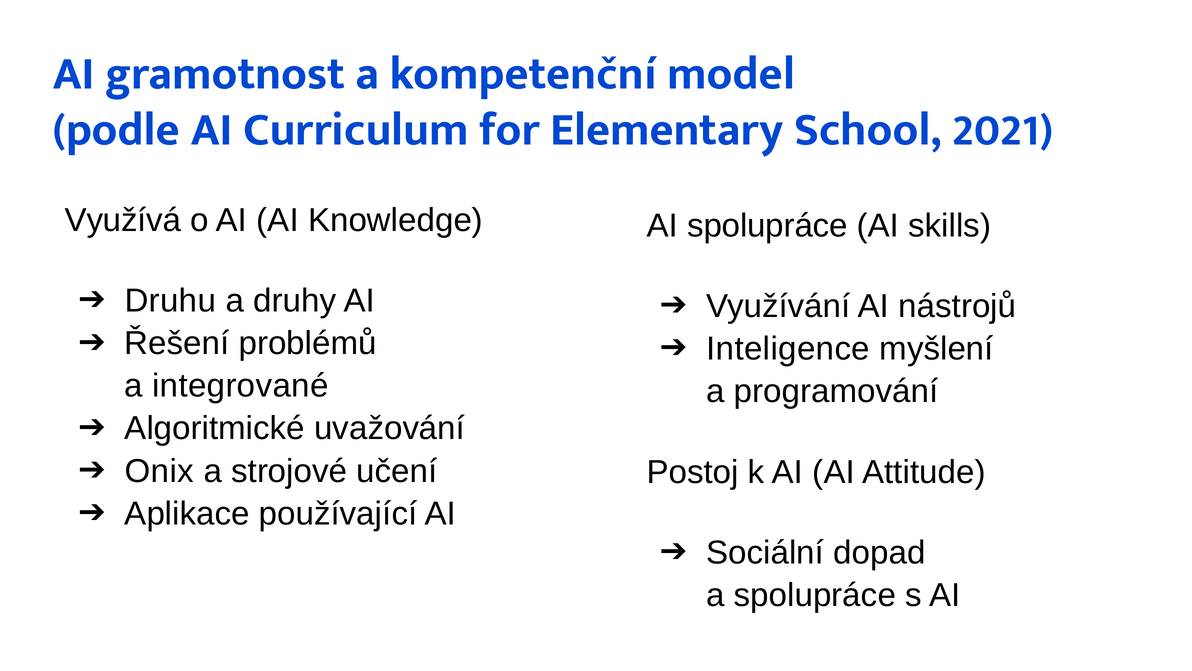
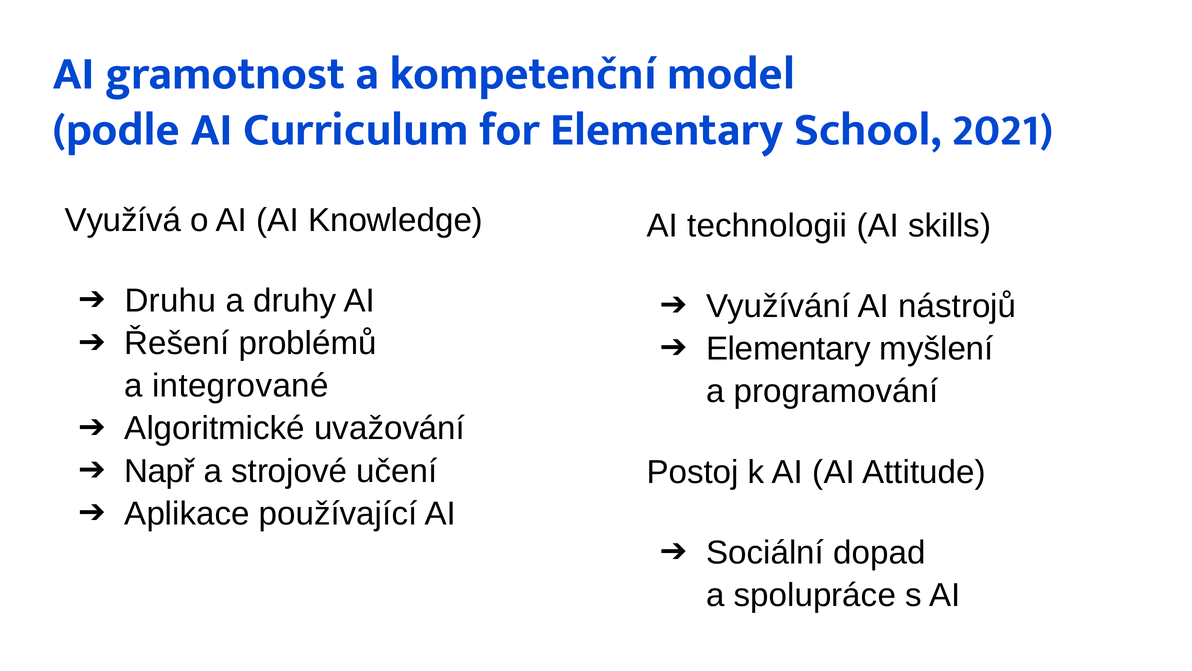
AI spolupráce: spolupráce -> technologii (767, 226)
Inteligence: Inteligence -> Elementary (788, 349)
Onix: Onix -> Např (160, 471)
